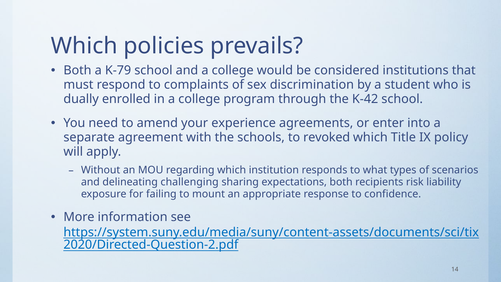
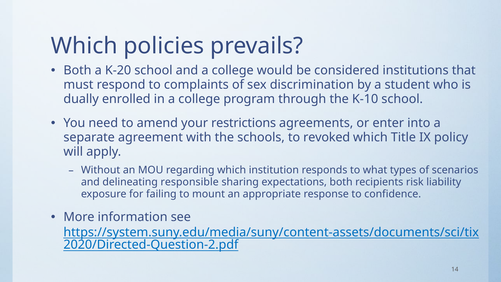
K-79: K-79 -> K-20 (118, 70)
K-42: K-42 -> K-10 (365, 99)
experience: experience -> restrictions (244, 123)
challenging: challenging -> responsible (190, 182)
